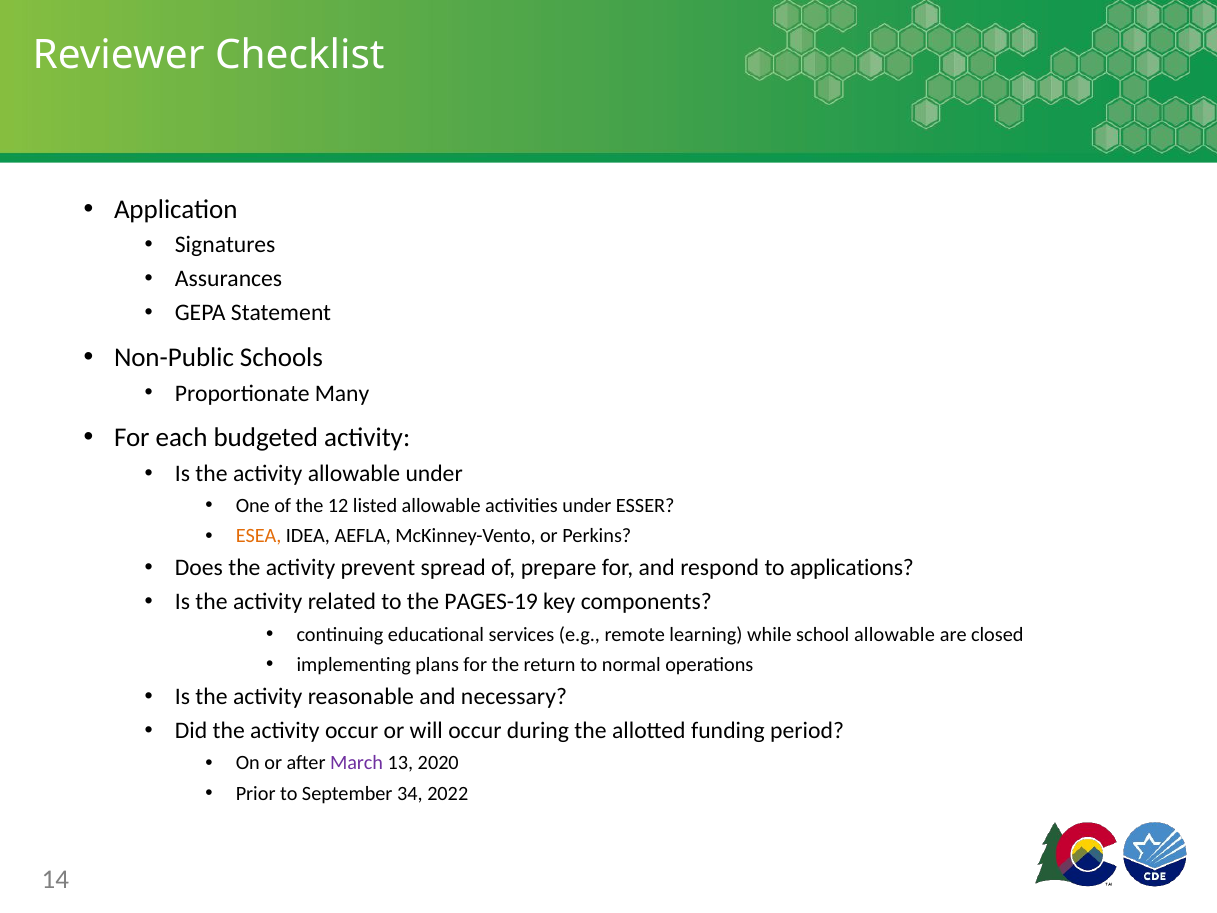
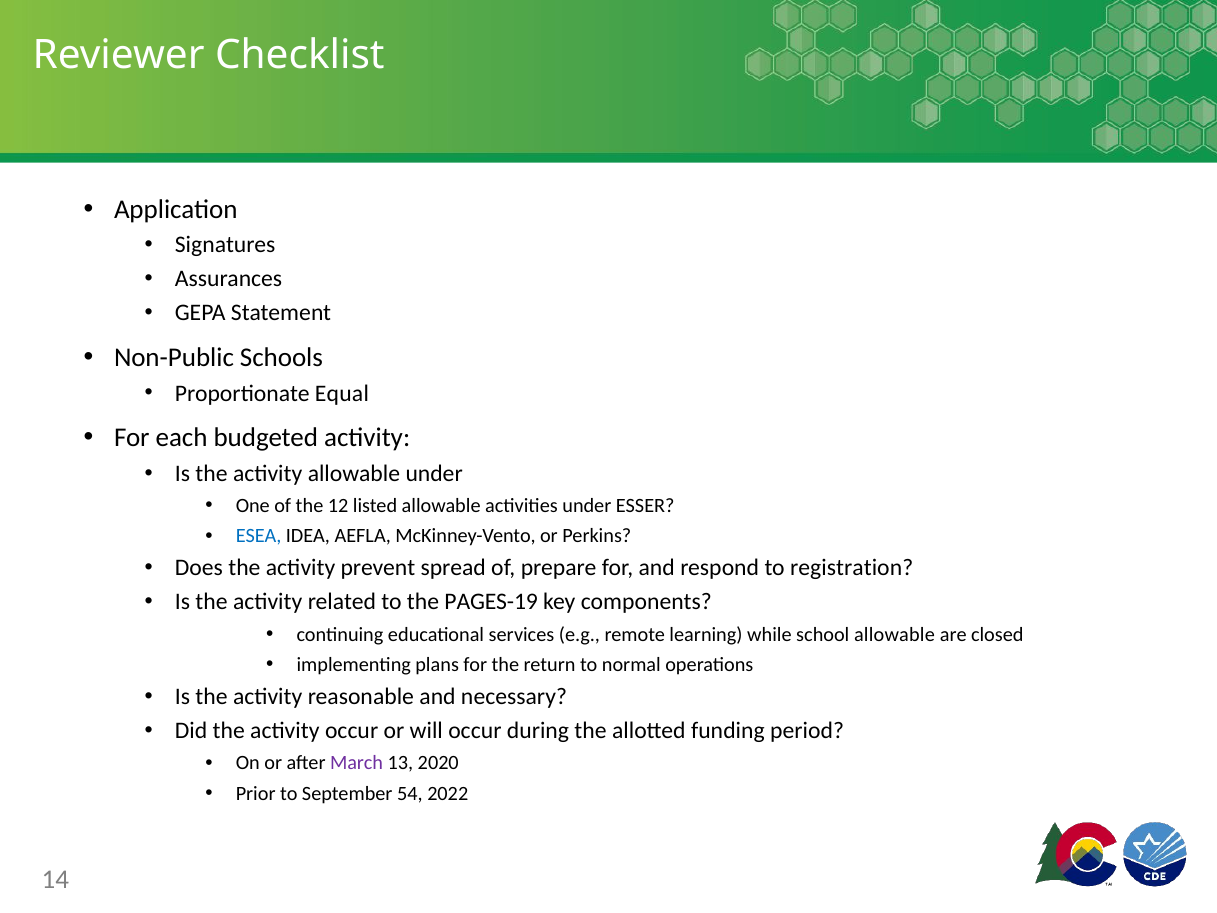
Many: Many -> Equal (342, 393)
ESEA colour: orange -> blue (259, 536)
applications: applications -> registration (852, 568)
34: 34 -> 54 (410, 793)
